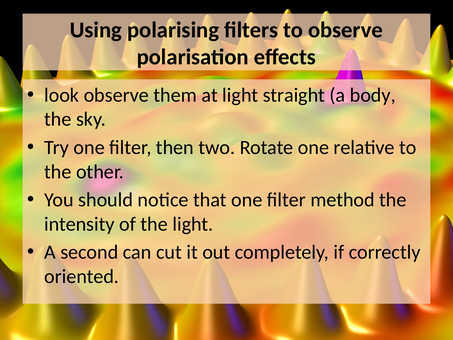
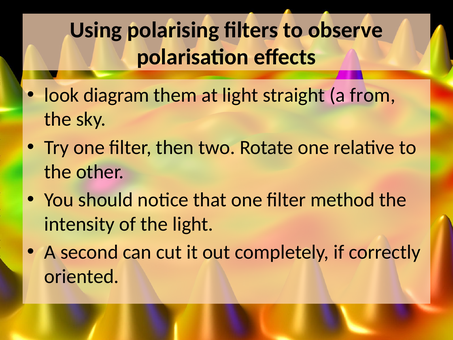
look observe: observe -> diagram (116, 95)
body: body -> from (373, 95)
